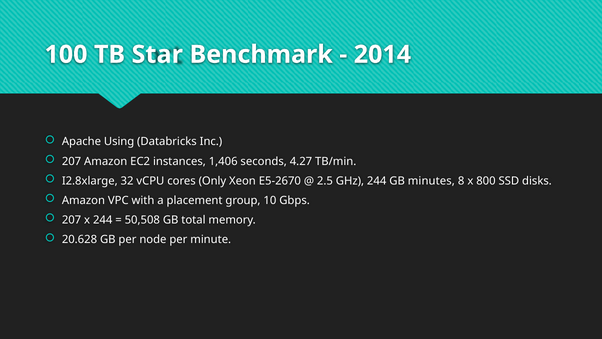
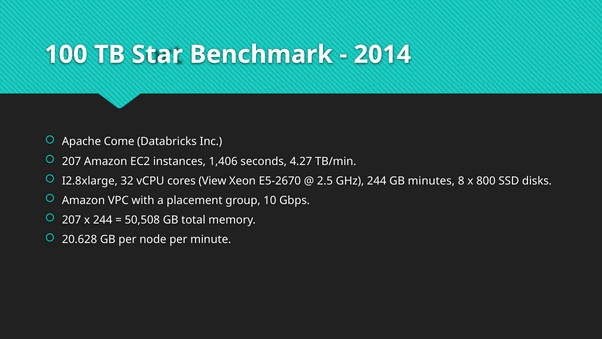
Using: Using -> Come (119, 142)
Only: Only -> View (212, 181)
